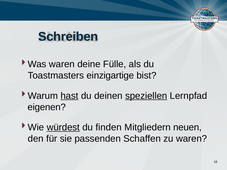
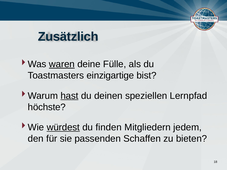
Schreiben: Schreiben -> Zusätzlich (68, 37)
waren underline: none -> present (62, 64)
speziellen underline: present -> none (146, 96)
eigenen: eigenen -> höchste (47, 107)
neuen: neuen -> jedem (188, 128)
zu waren: waren -> bieten (192, 139)
